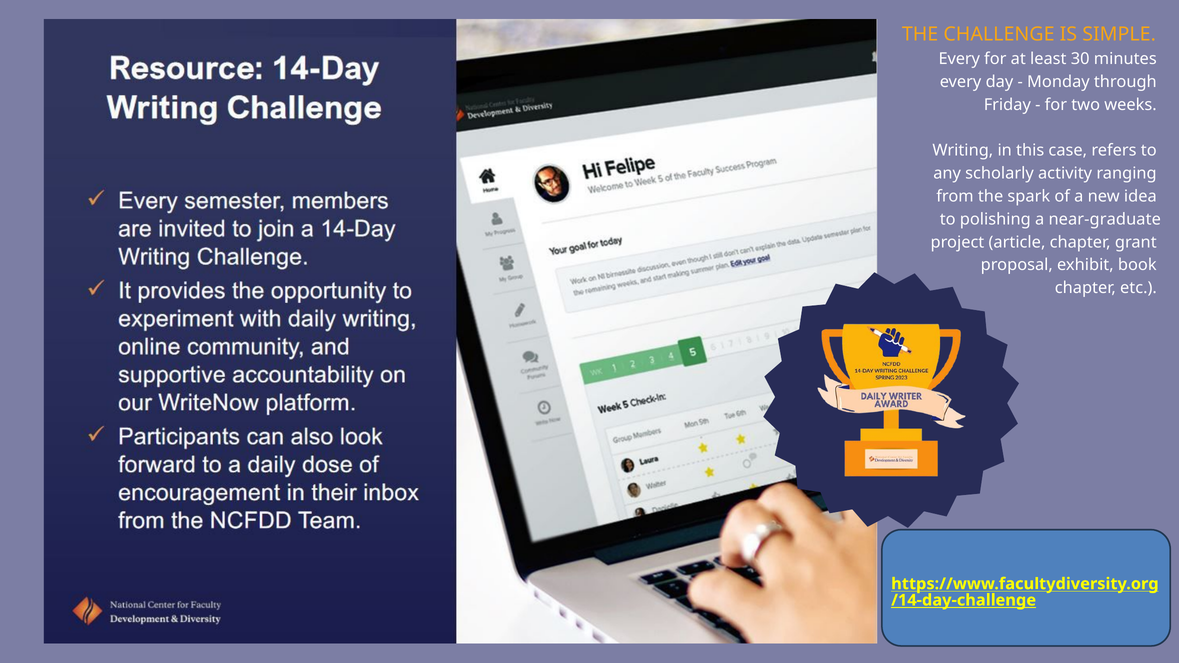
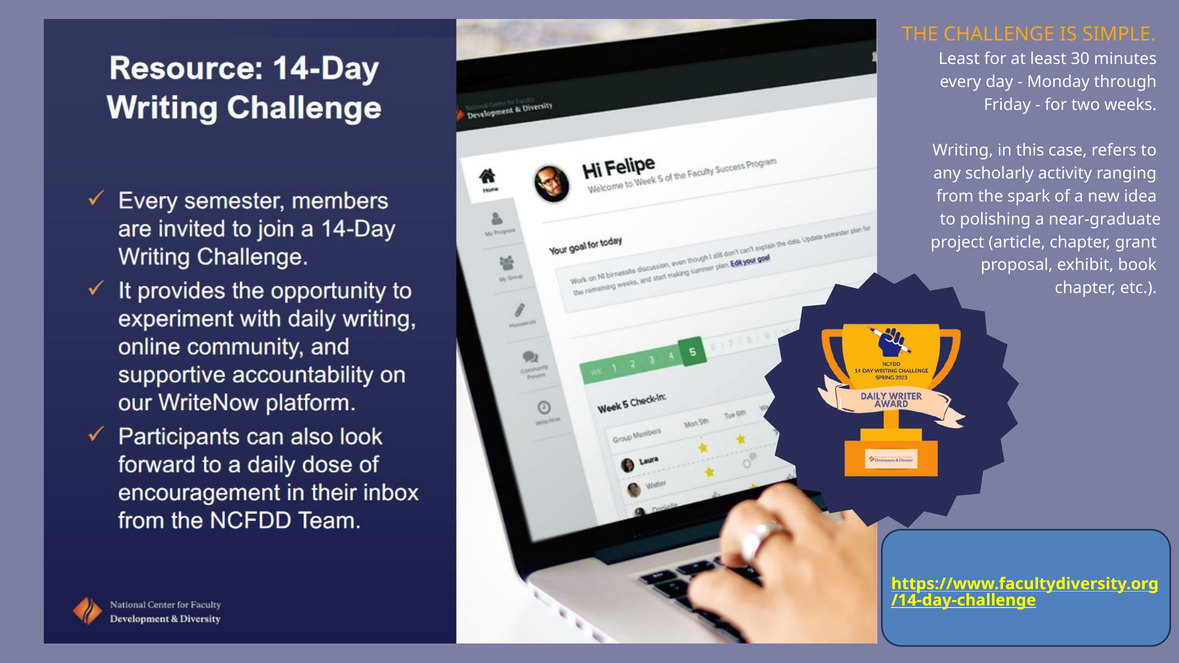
Every: Every -> Least (959, 59)
